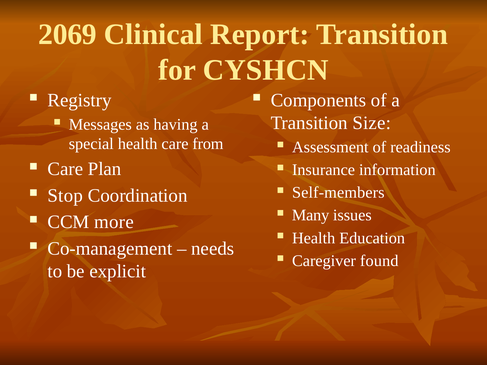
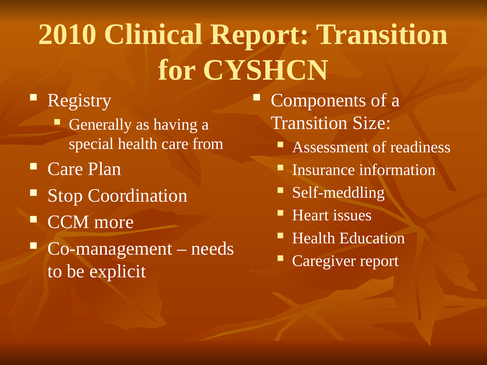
2069: 2069 -> 2010 (68, 34)
Messages: Messages -> Generally (100, 125)
Self-members: Self-members -> Self-meddling (338, 193)
Many: Many -> Heart (310, 215)
Caregiver found: found -> report (379, 261)
